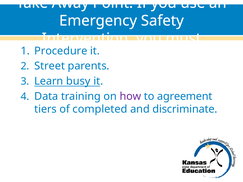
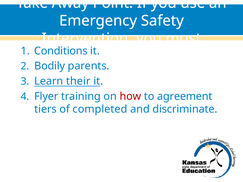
Procedure: Procedure -> Conditions (61, 51)
Street: Street -> Bodily (50, 66)
busy: busy -> their (78, 81)
Data: Data -> Flyer (46, 96)
how colour: purple -> red (130, 96)
